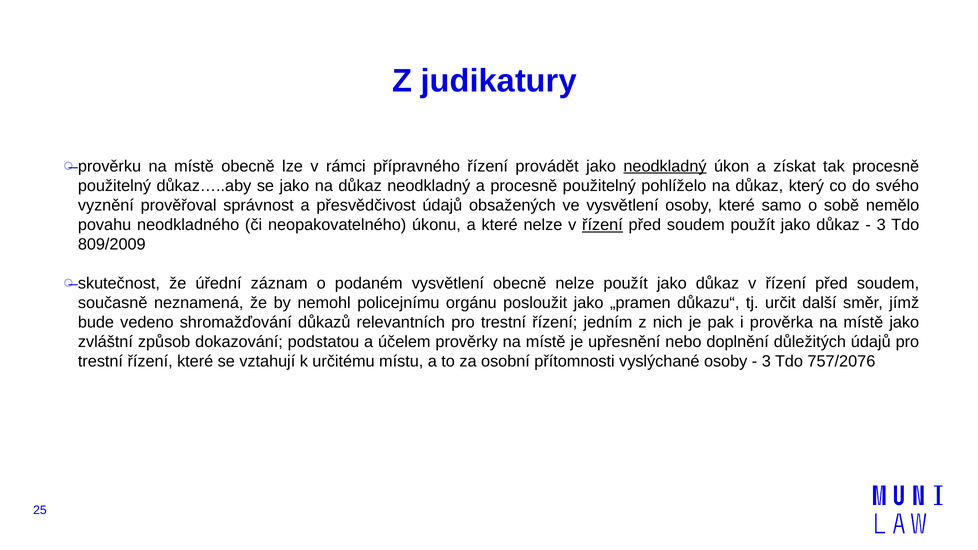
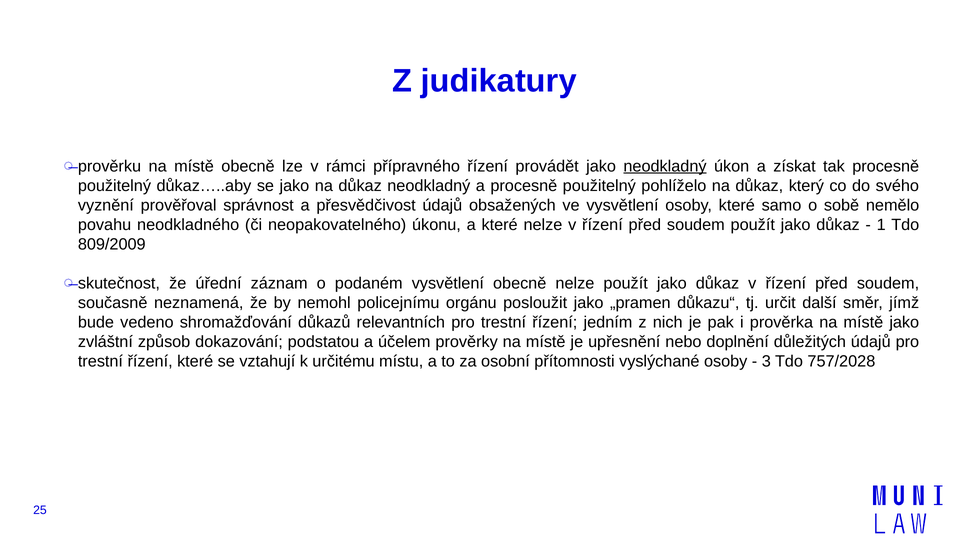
řízení underline: present -> none (602, 225)
3: 3 -> 1 (881, 225)
757/2076: 757/2076 -> 757/2028 (841, 362)
